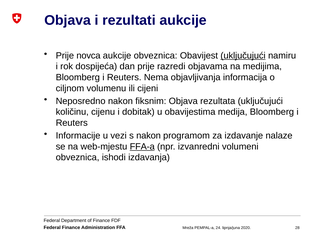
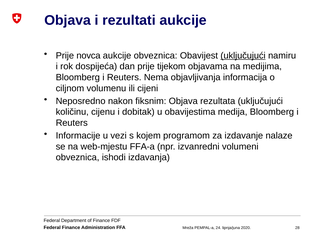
razredi: razredi -> tijekom (171, 67)
s nakon: nakon -> kojem (149, 136)
FFA-a underline: present -> none (142, 147)
